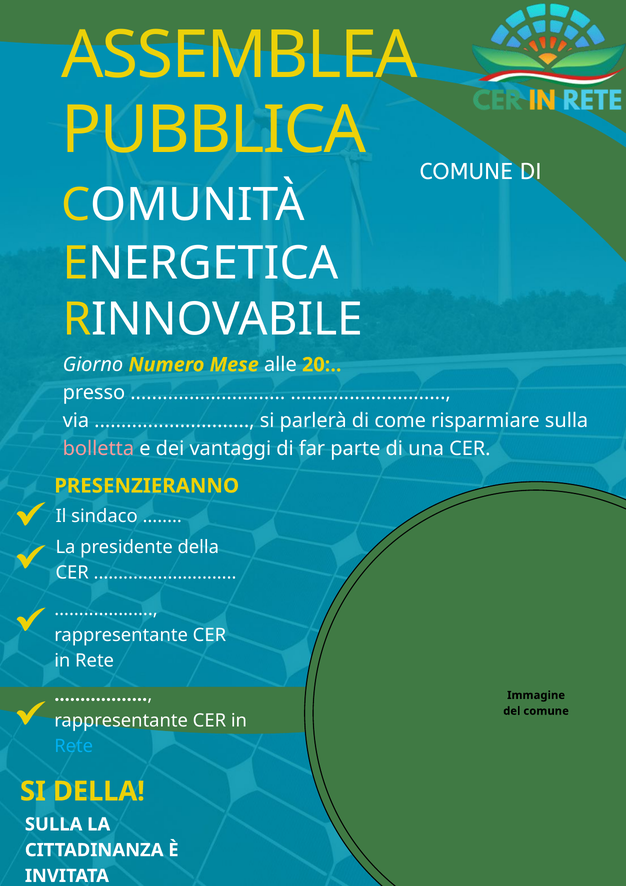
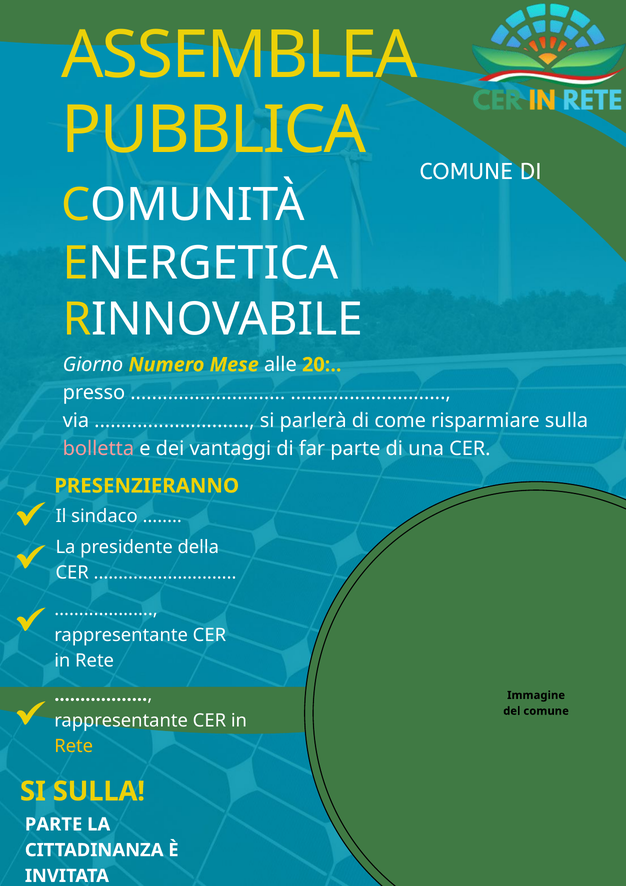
Rete colour: light blue -> yellow (74, 746)
SI DELLA: DELLA -> SULLA (99, 791)
SULLA: SULLA -> PARTE (54, 824)
